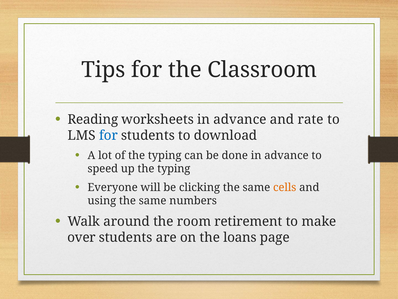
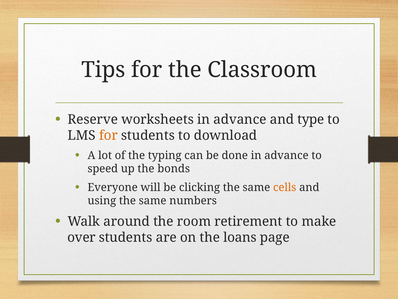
Reading: Reading -> Reserve (93, 119)
rate: rate -> type (311, 119)
for colour: blue -> orange (108, 135)
up the typing: typing -> bonds (174, 168)
